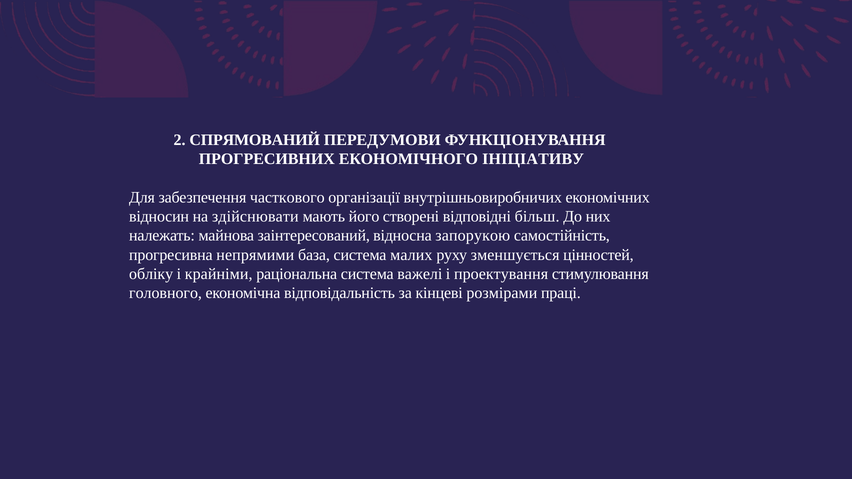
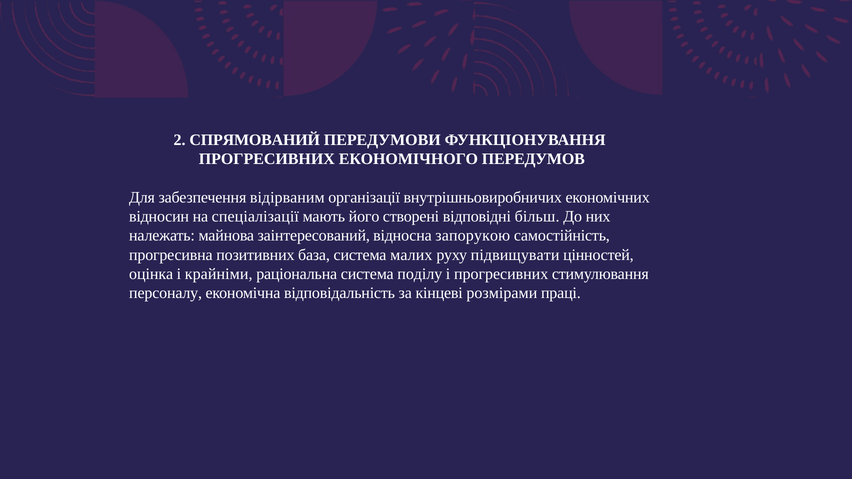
ІНІЦІАТИВУ: ІНІЦІАТИВУ -> ПЕРЕДУМОВ (533, 159)
часткового: часткового -> відірваним (287, 197)
здійснювати: здійснювати -> спеціалізації (255, 217)
непрямими: непрямими -> позитивних (255, 255)
зменшується: зменшується -> підвищувати (515, 255)
обліку: обліку -> оцінка (151, 274)
важелі: важелі -> поділу (420, 274)
і проектування: проектування -> прогресивних (501, 274)
головного: головного -> персоналу (166, 293)
